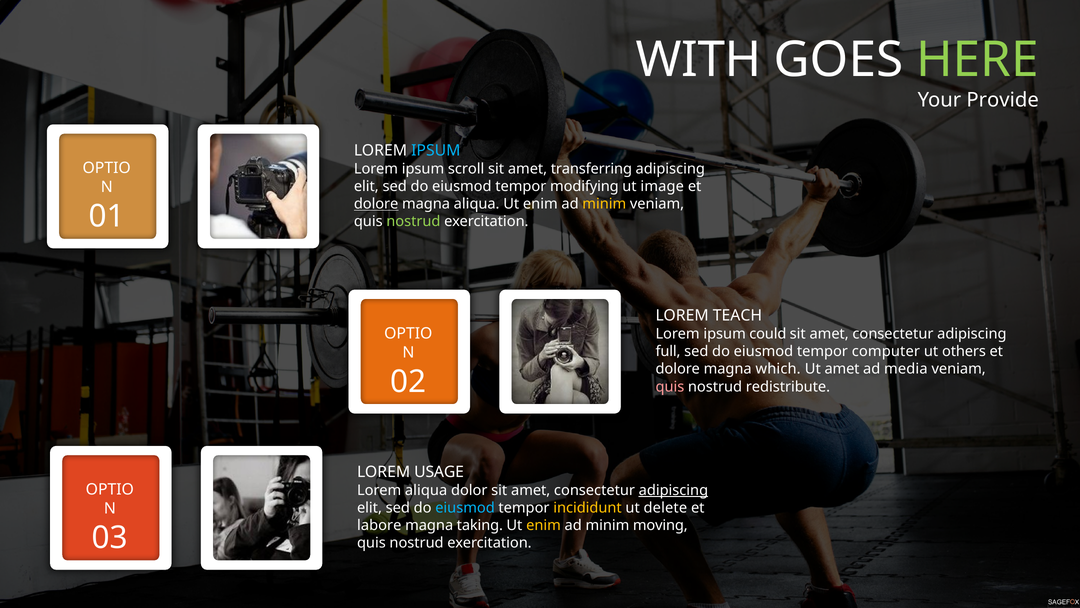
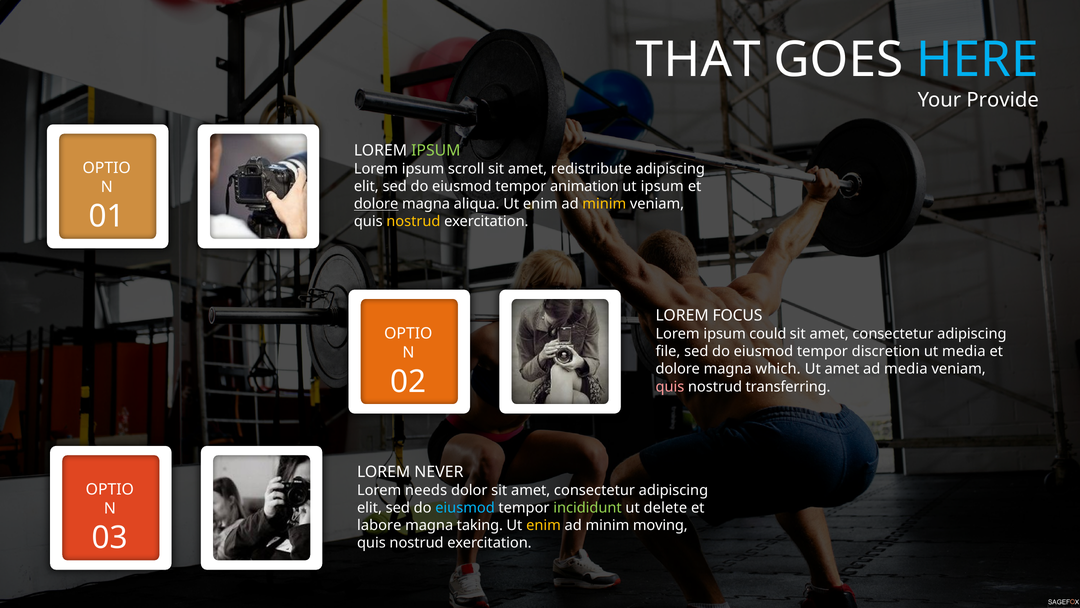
WITH: WITH -> THAT (698, 60)
HERE colour: light green -> light blue (977, 60)
IPSUM colour: light blue -> light green (436, 150)
transferring: transferring -> redistribute (591, 169)
modifying: modifying -> animation (584, 186)
ut image: image -> ipsum (662, 186)
nostrud colour: light green -> yellow (413, 221)
TEACH: TEACH -> FOCUS (738, 316)
full: full -> file (668, 351)
computer: computer -> discretion (886, 351)
ut others: others -> media (964, 351)
redistribute: redistribute -> transferring (788, 386)
USAGE: USAGE -> NEVER (439, 472)
Lorem aliqua: aliqua -> needs (426, 490)
adipiscing underline: present -> none (673, 490)
incididunt colour: yellow -> light green (588, 507)
